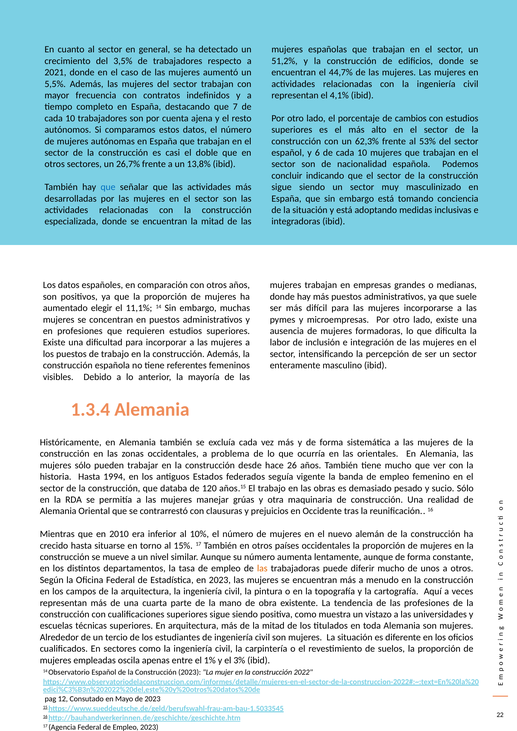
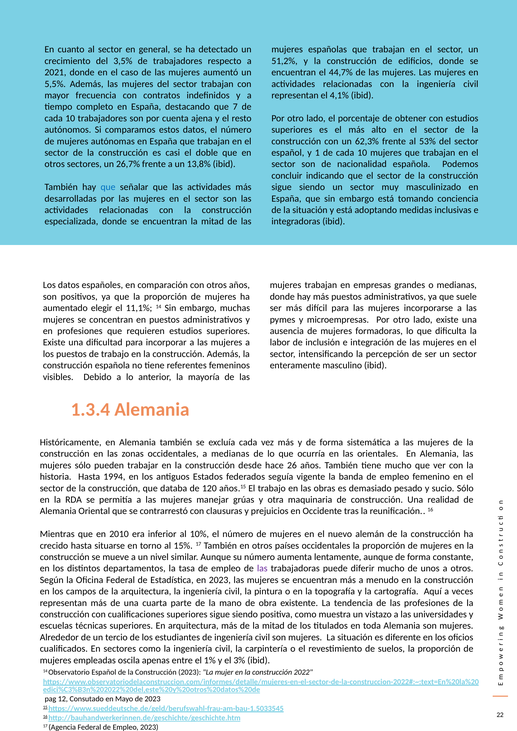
cambios: cambios -> obtener (411, 118)
6: 6 -> 1 (317, 153)
a problema: problema -> medianas (230, 454)
las colour: orange -> purple (262, 569)
